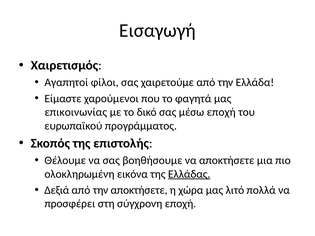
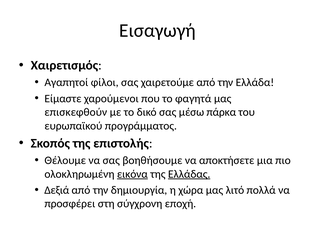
επικοινωνίας: επικοινωνίας -> επισκεφθούν (76, 112)
μέσω εποχή: εποχή -> πάρκα (221, 112)
εικόνα underline: none -> present (132, 174)
την αποκτήσετε: αποκτήσετε -> δημιουργία (139, 190)
